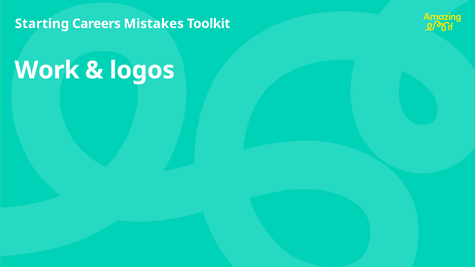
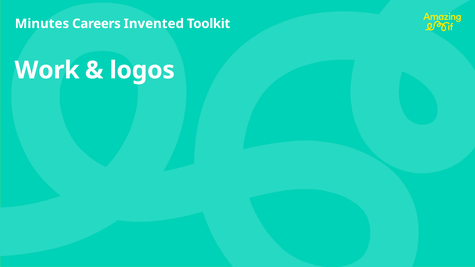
Starting: Starting -> Minutes (42, 24)
Mistakes: Mistakes -> Invented (154, 24)
